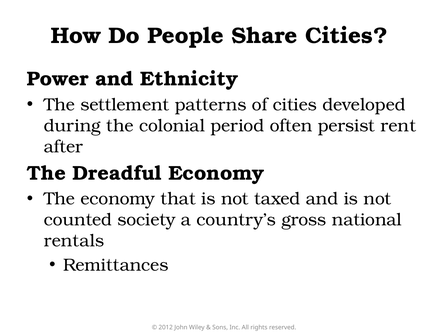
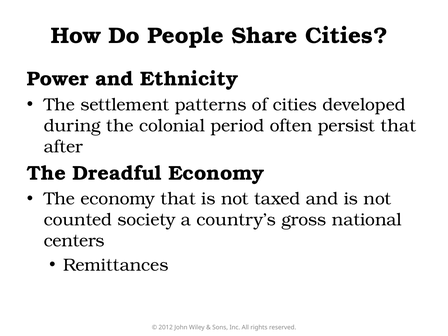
persist rent: rent -> that (398, 126)
rentals: rentals -> centers (74, 241)
